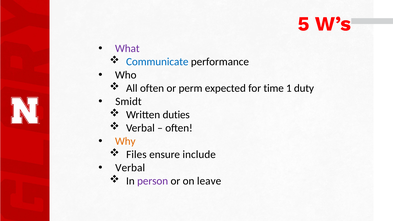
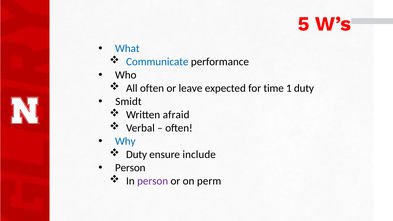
What colour: purple -> blue (127, 48)
perm: perm -> leave (191, 88)
duties: duties -> afraid (176, 115)
Why colour: orange -> blue (125, 141)
Files: Files -> Duty (137, 155)
Verbal: Verbal -> Person (130, 168)
leave: leave -> perm (209, 181)
